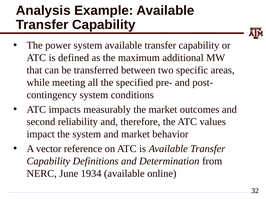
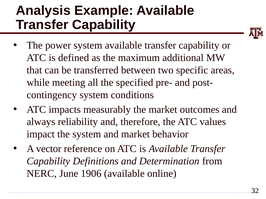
second: second -> always (41, 122)
1934: 1934 -> 1906 (91, 174)
